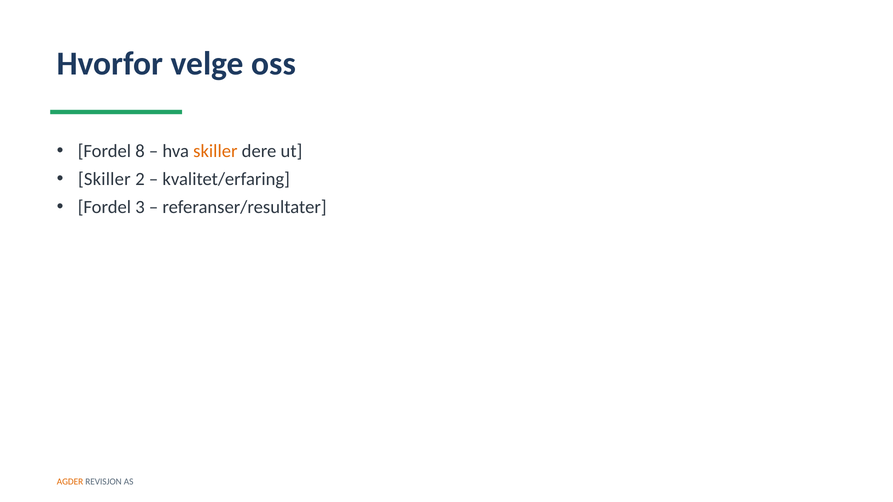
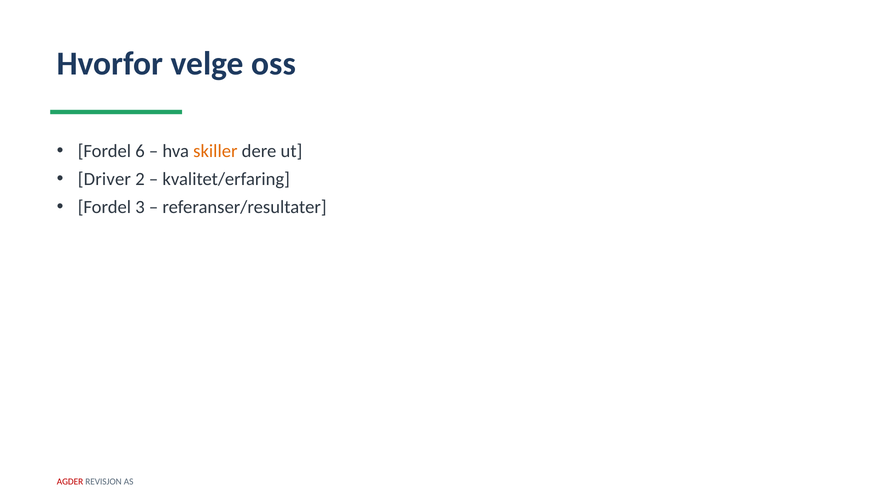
8: 8 -> 6 (140, 151)
Skiller: Skiller -> Driver (104, 179)
AGDER colour: orange -> red (70, 482)
